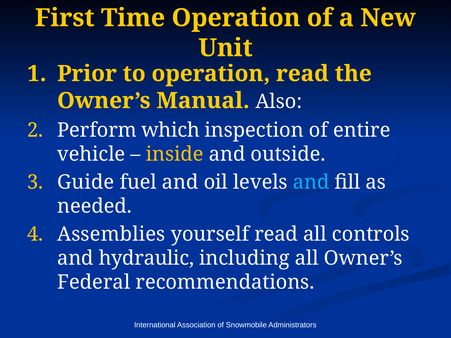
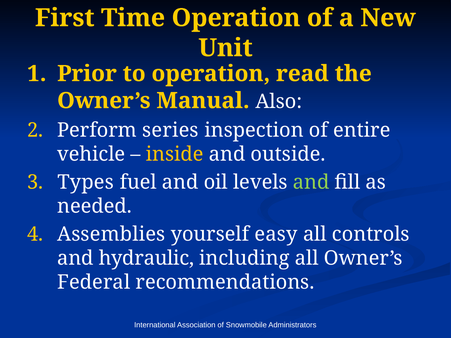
which: which -> series (170, 130)
Guide: Guide -> Types (86, 182)
and colour: light blue -> light green (311, 182)
yourself read: read -> easy (276, 234)
